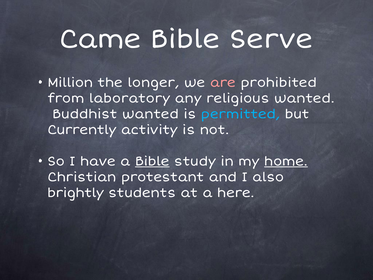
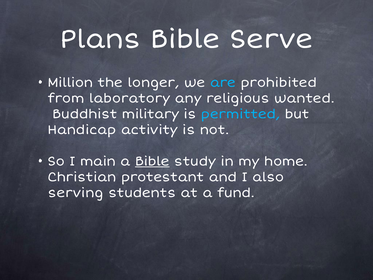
Came: Came -> Plans (100, 39)
are colour: pink -> light blue (223, 82)
Buddhist wanted: wanted -> military (151, 114)
Currently: Currently -> Handicap (82, 130)
have: have -> main (98, 161)
home underline: present -> none (286, 161)
brightly: brightly -> serving (76, 193)
here: here -> fund (236, 193)
